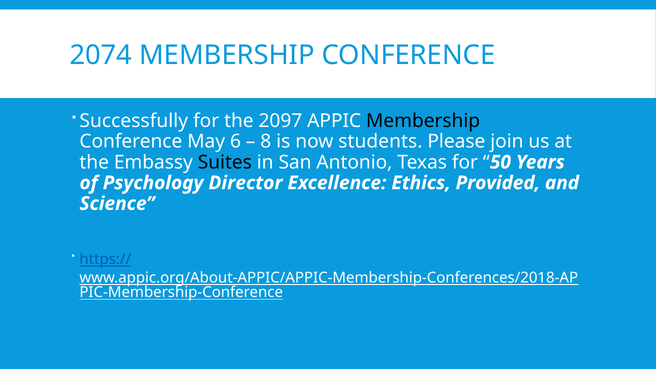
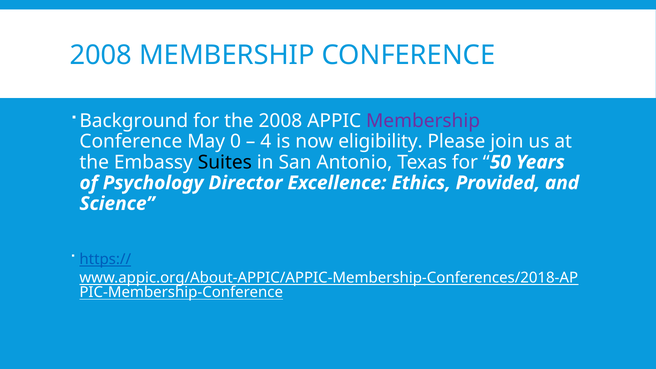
2074: 2074 -> 2008 (101, 55)
Successfully: Successfully -> Background (134, 121)
the 2097: 2097 -> 2008 (280, 121)
Membership colour: black -> purple (423, 121)
6: 6 -> 0 (236, 142)
8: 8 -> 4 (266, 142)
students: students -> eligibility (380, 142)
